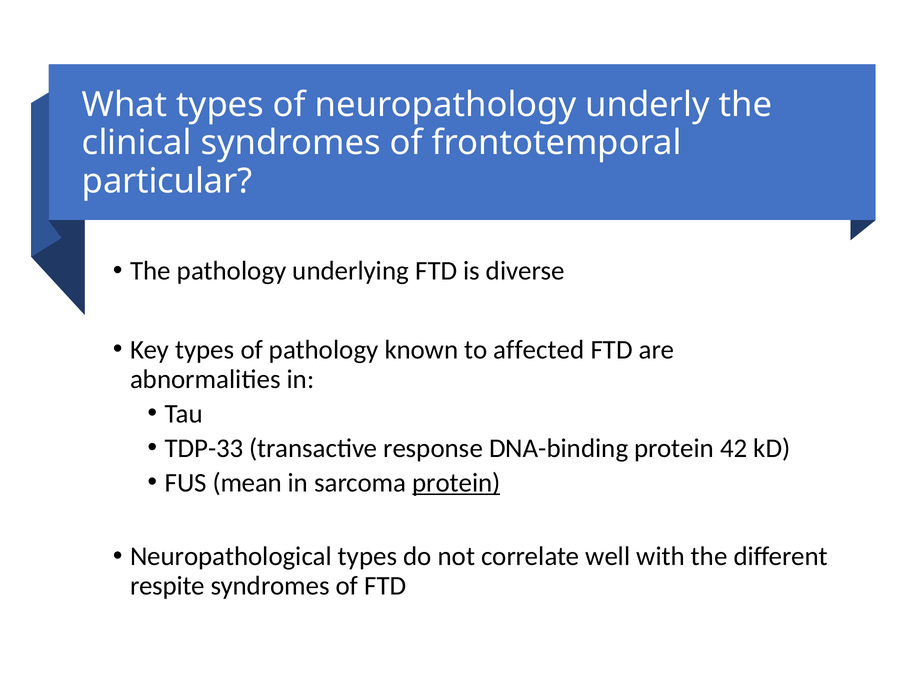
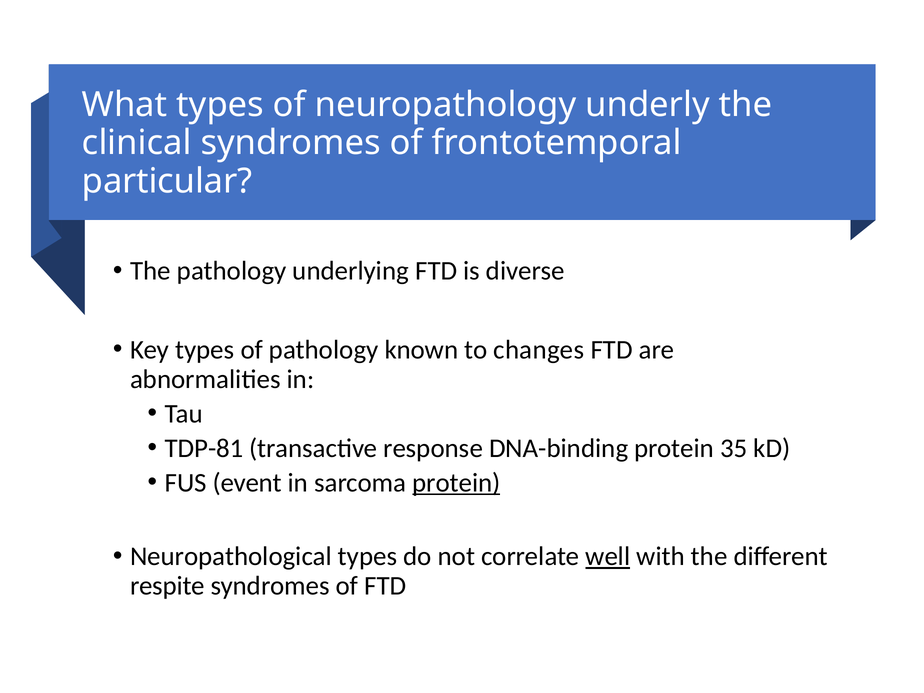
affected: affected -> changes (539, 350)
TDP-33: TDP-33 -> TDP-81 (204, 448)
42: 42 -> 35 (734, 448)
mean: mean -> event (247, 483)
well underline: none -> present (608, 556)
